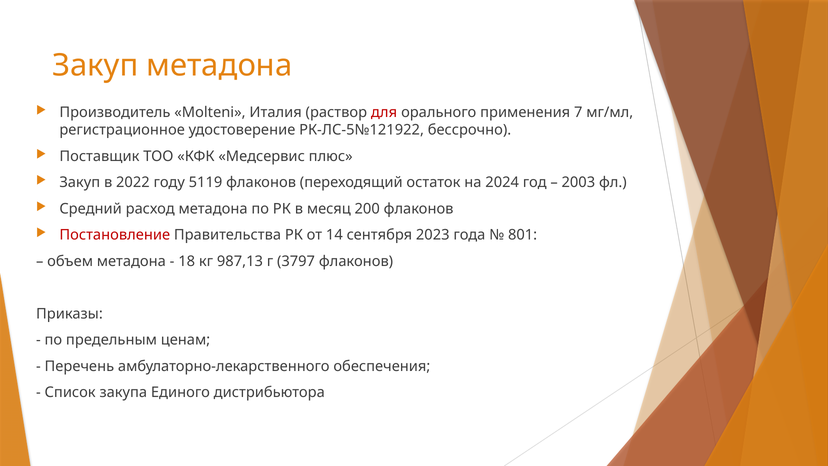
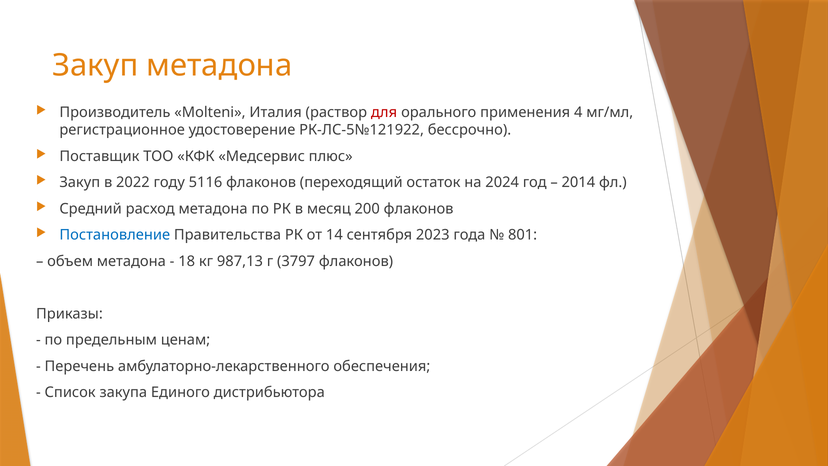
7: 7 -> 4 (578, 112)
5119: 5119 -> 5116 (205, 182)
2003: 2003 -> 2014 (578, 182)
Постановление colour: red -> blue (115, 235)
